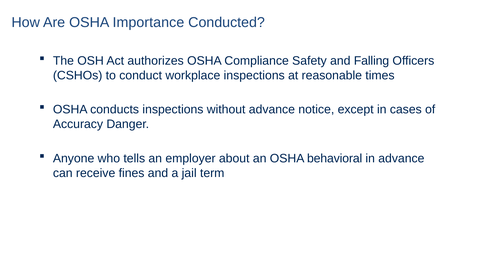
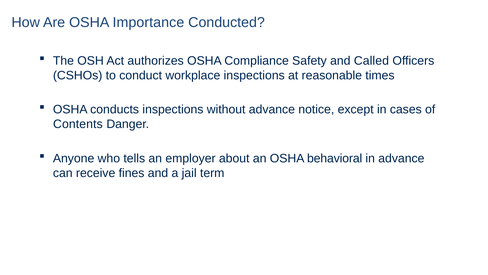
Falling: Falling -> Called (371, 61)
Accuracy: Accuracy -> Contents (78, 124)
